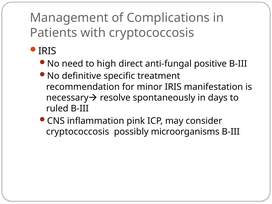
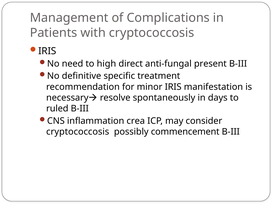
positive: positive -> present (210, 64)
pink: pink -> crea (136, 121)
microorganisms: microorganisms -> commencement (185, 132)
